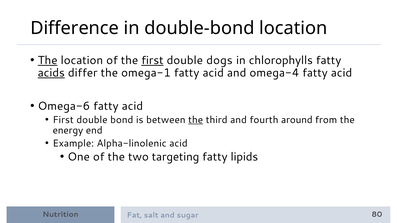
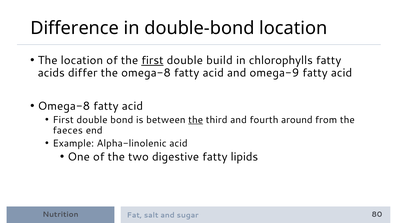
The underline: present -> none (48, 60)
dogs: dogs -> build (219, 60)
acids underline: present -> none (51, 73)
the omega-1: omega-1 -> omega-8 (146, 73)
omega-4: omega-4 -> omega-9 (274, 73)
Omega-6: Omega-6 -> Omega-8 (64, 106)
energy: energy -> faeces (68, 131)
targeting: targeting -> digestive (176, 157)
